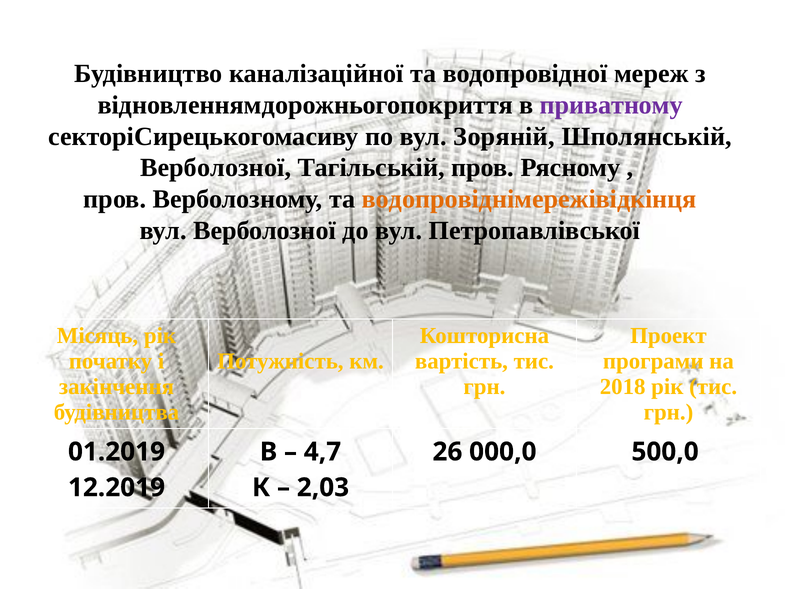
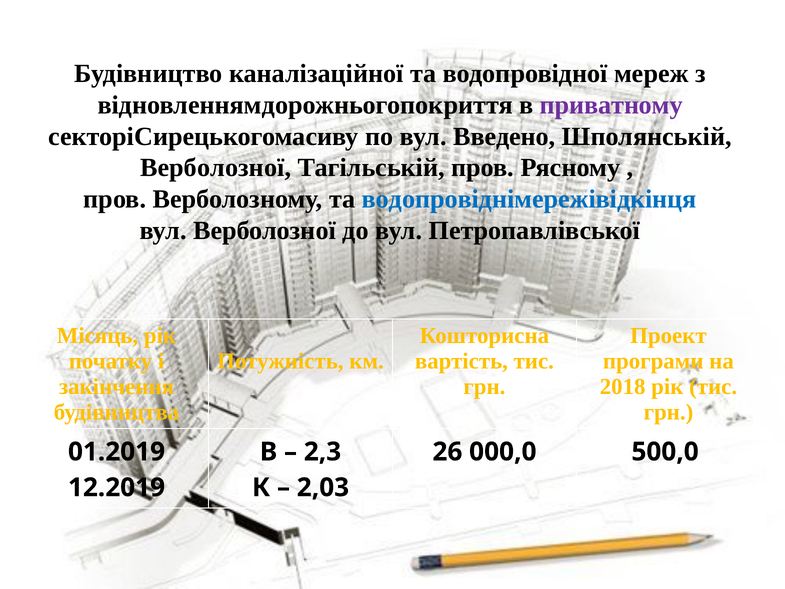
Зоряній: Зоряній -> Введено (504, 136)
водопровіднімережівідкінця colour: orange -> blue (529, 199)
4,7: 4,7 -> 2,3 (322, 452)
